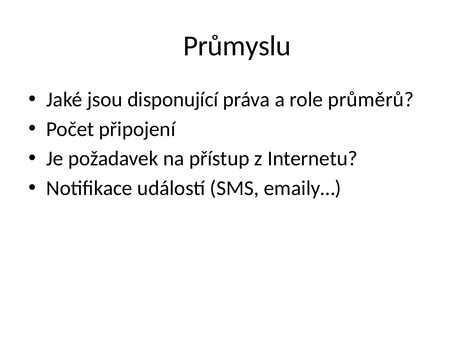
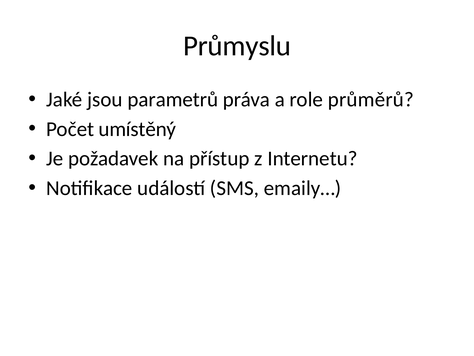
disponující: disponující -> parametrů (173, 99)
připojení: připojení -> umístěný (137, 129)
